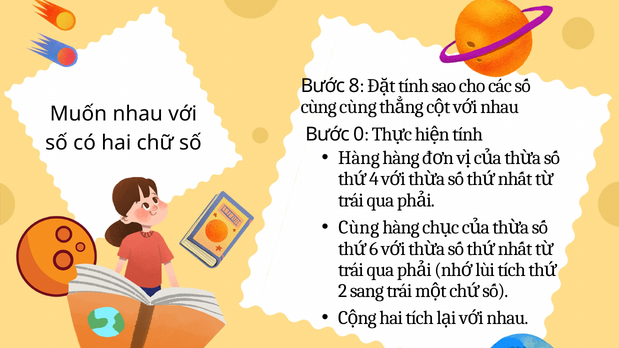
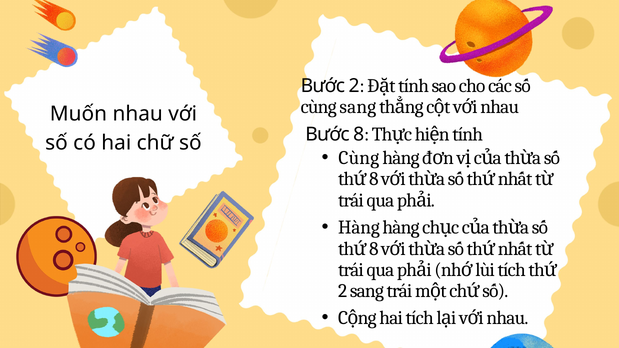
Bước 8: 8 -> 2 (354, 86)
cùng cùng: cùng -> sang (358, 107)
Bước 0: 0 -> 8 (359, 134)
Hàng: Hàng -> Cùng (359, 158)
4: 4 -> 8 (374, 179)
Cùng: Cùng -> Hàng (359, 228)
6: 6 -> 8 (374, 249)
